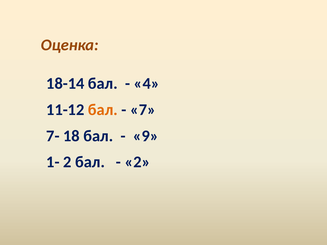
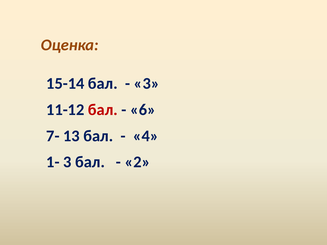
18-14: 18-14 -> 15-14 (65, 84)
4: 4 -> 3 (147, 84)
бал colour: orange -> red (103, 110)
7: 7 -> 6 (143, 110)
18: 18 -> 13 (71, 136)
9: 9 -> 4 (146, 136)
1- 2: 2 -> 3 (67, 162)
